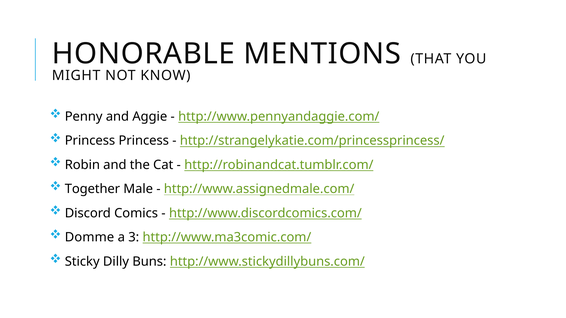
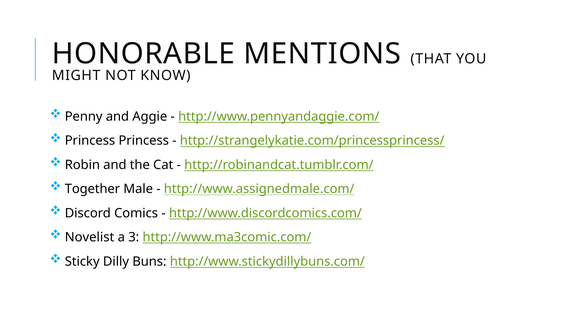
Domme: Domme -> Novelist (90, 238)
